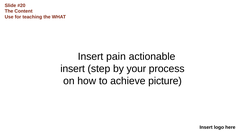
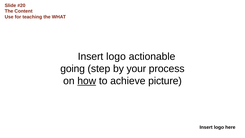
pain: pain -> logo (116, 56)
insert: insert -> going (73, 69)
how underline: none -> present (87, 81)
